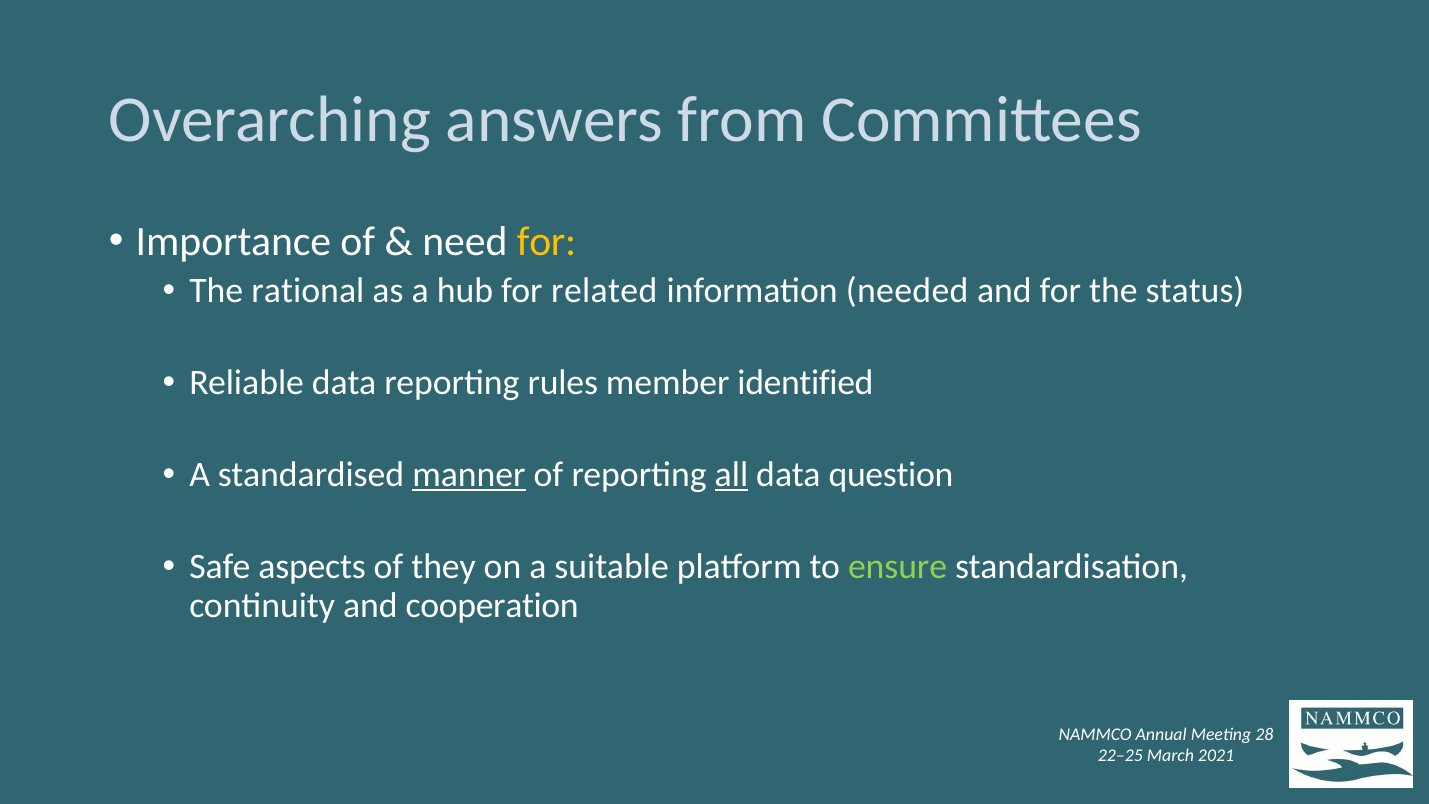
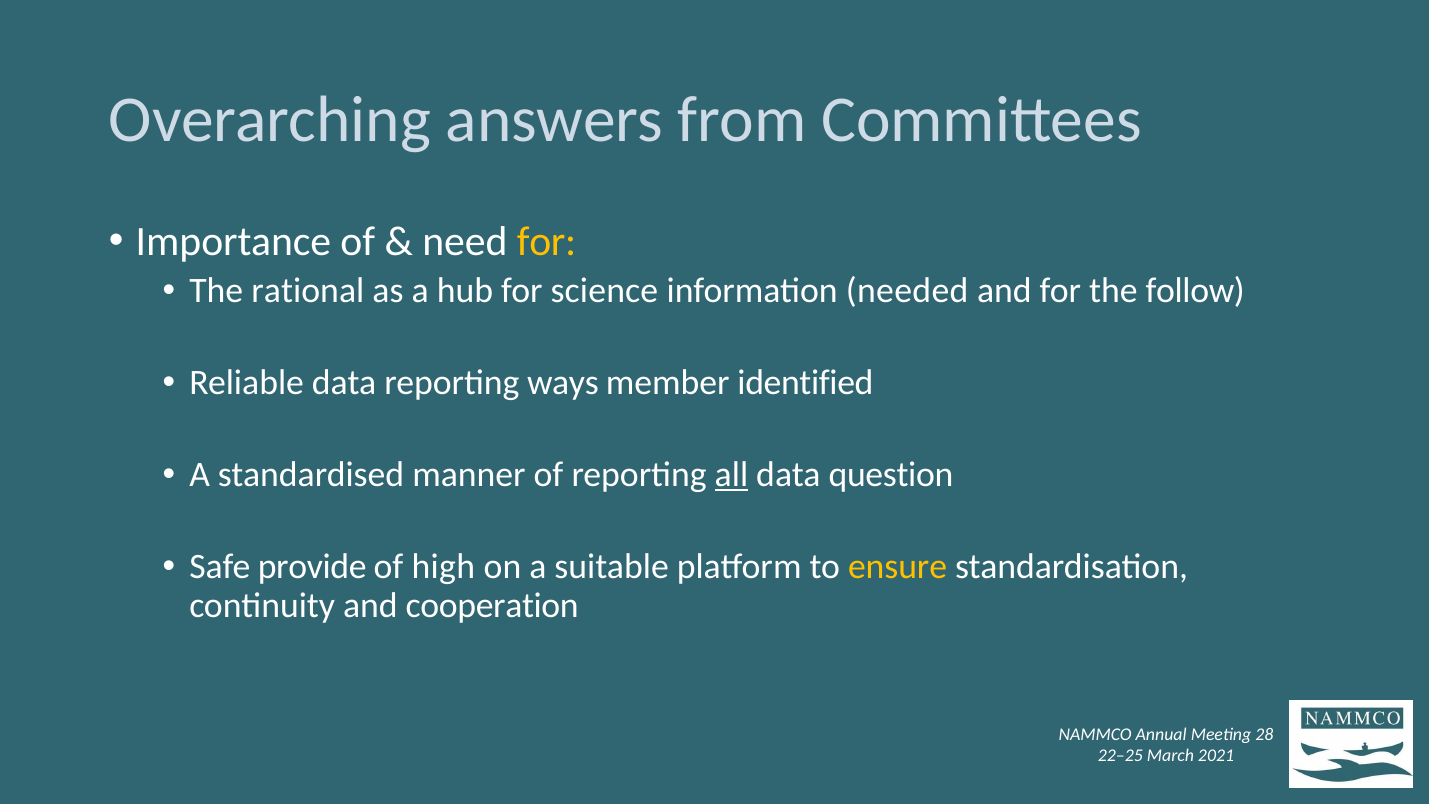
related: related -> science (604, 291)
status: status -> follow (1195, 291)
rules: rules -> ways (563, 383)
manner underline: present -> none (469, 475)
aspects: aspects -> provide (312, 567)
they: they -> high (443, 567)
ensure colour: light green -> yellow (898, 567)
